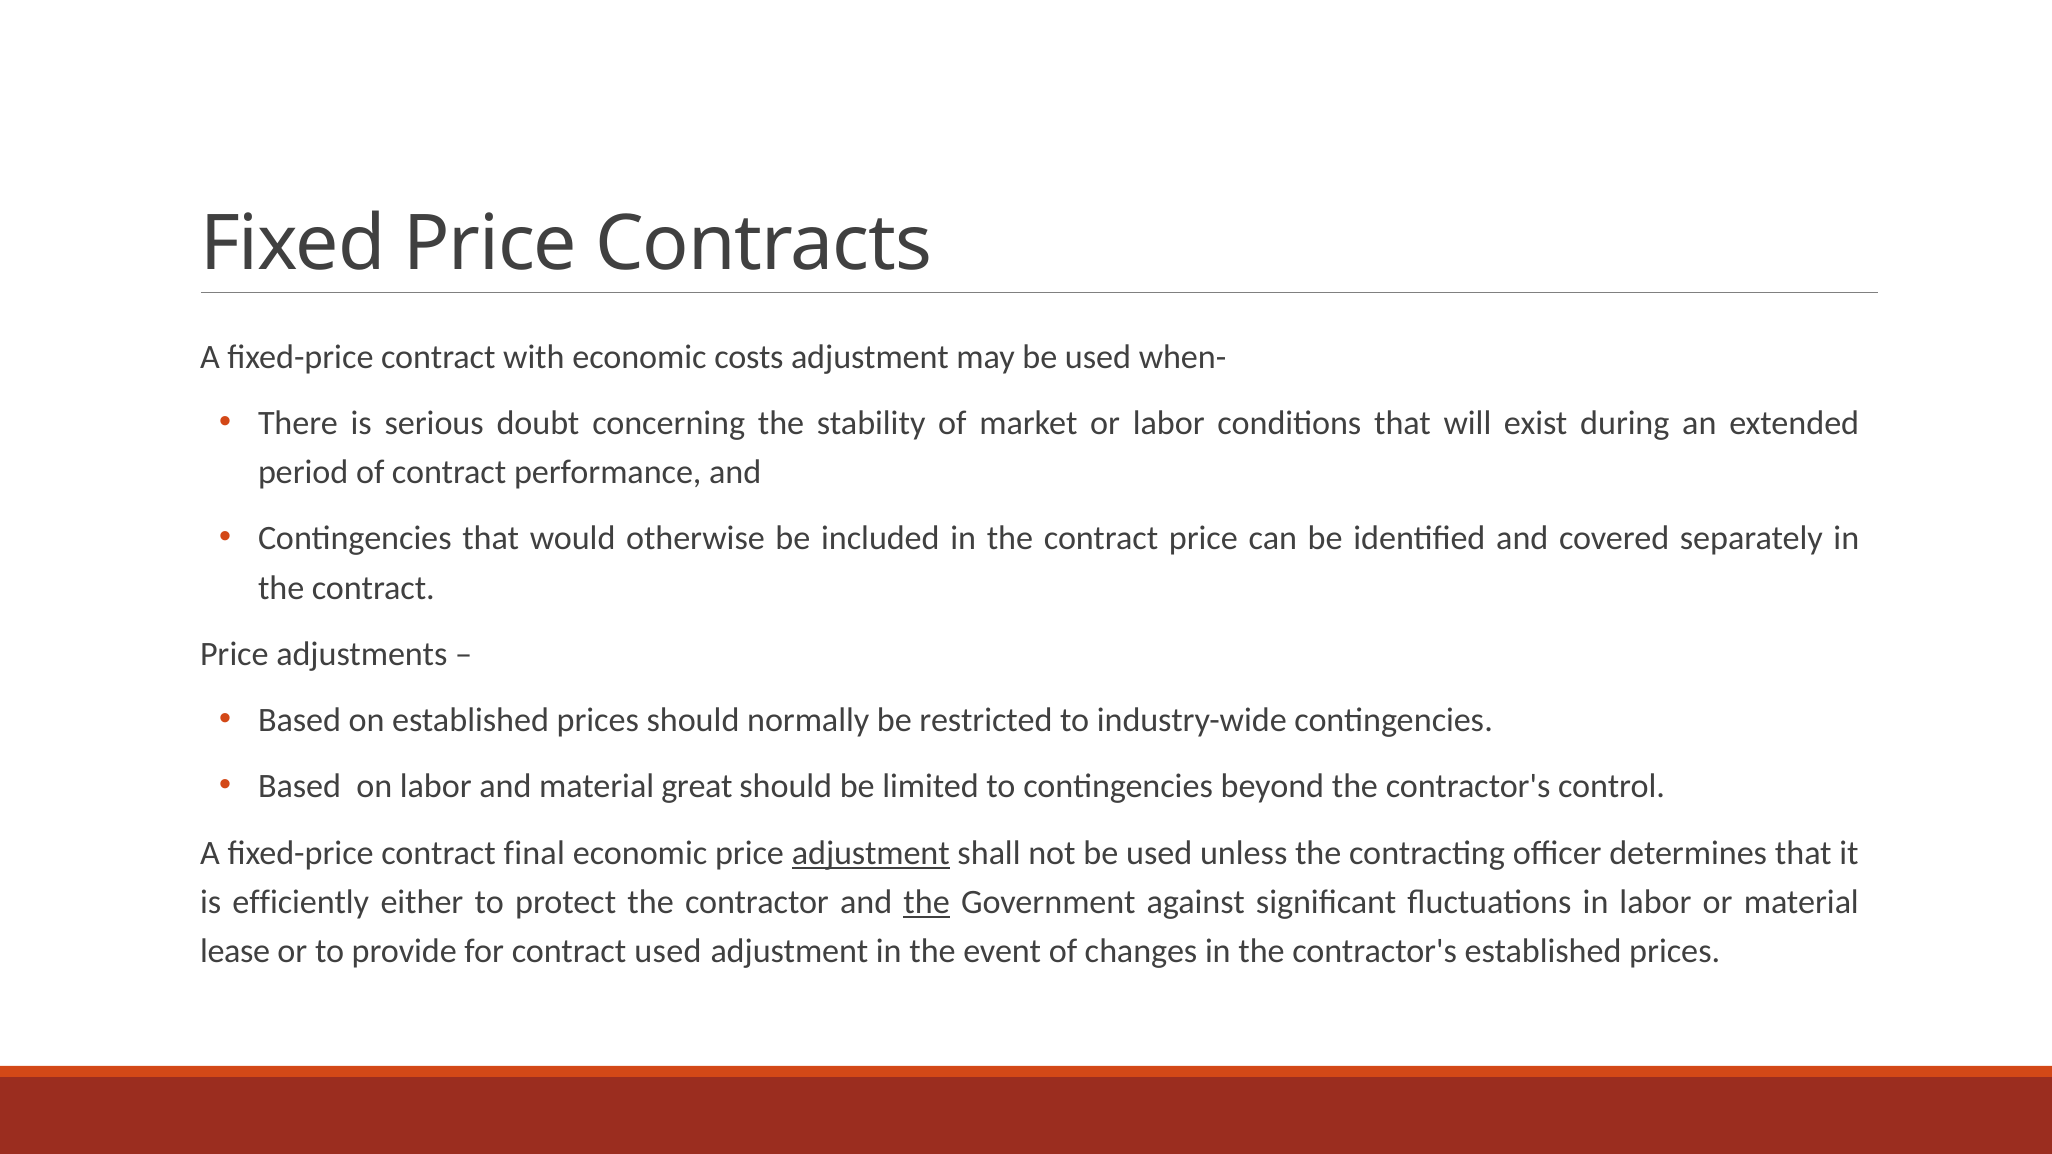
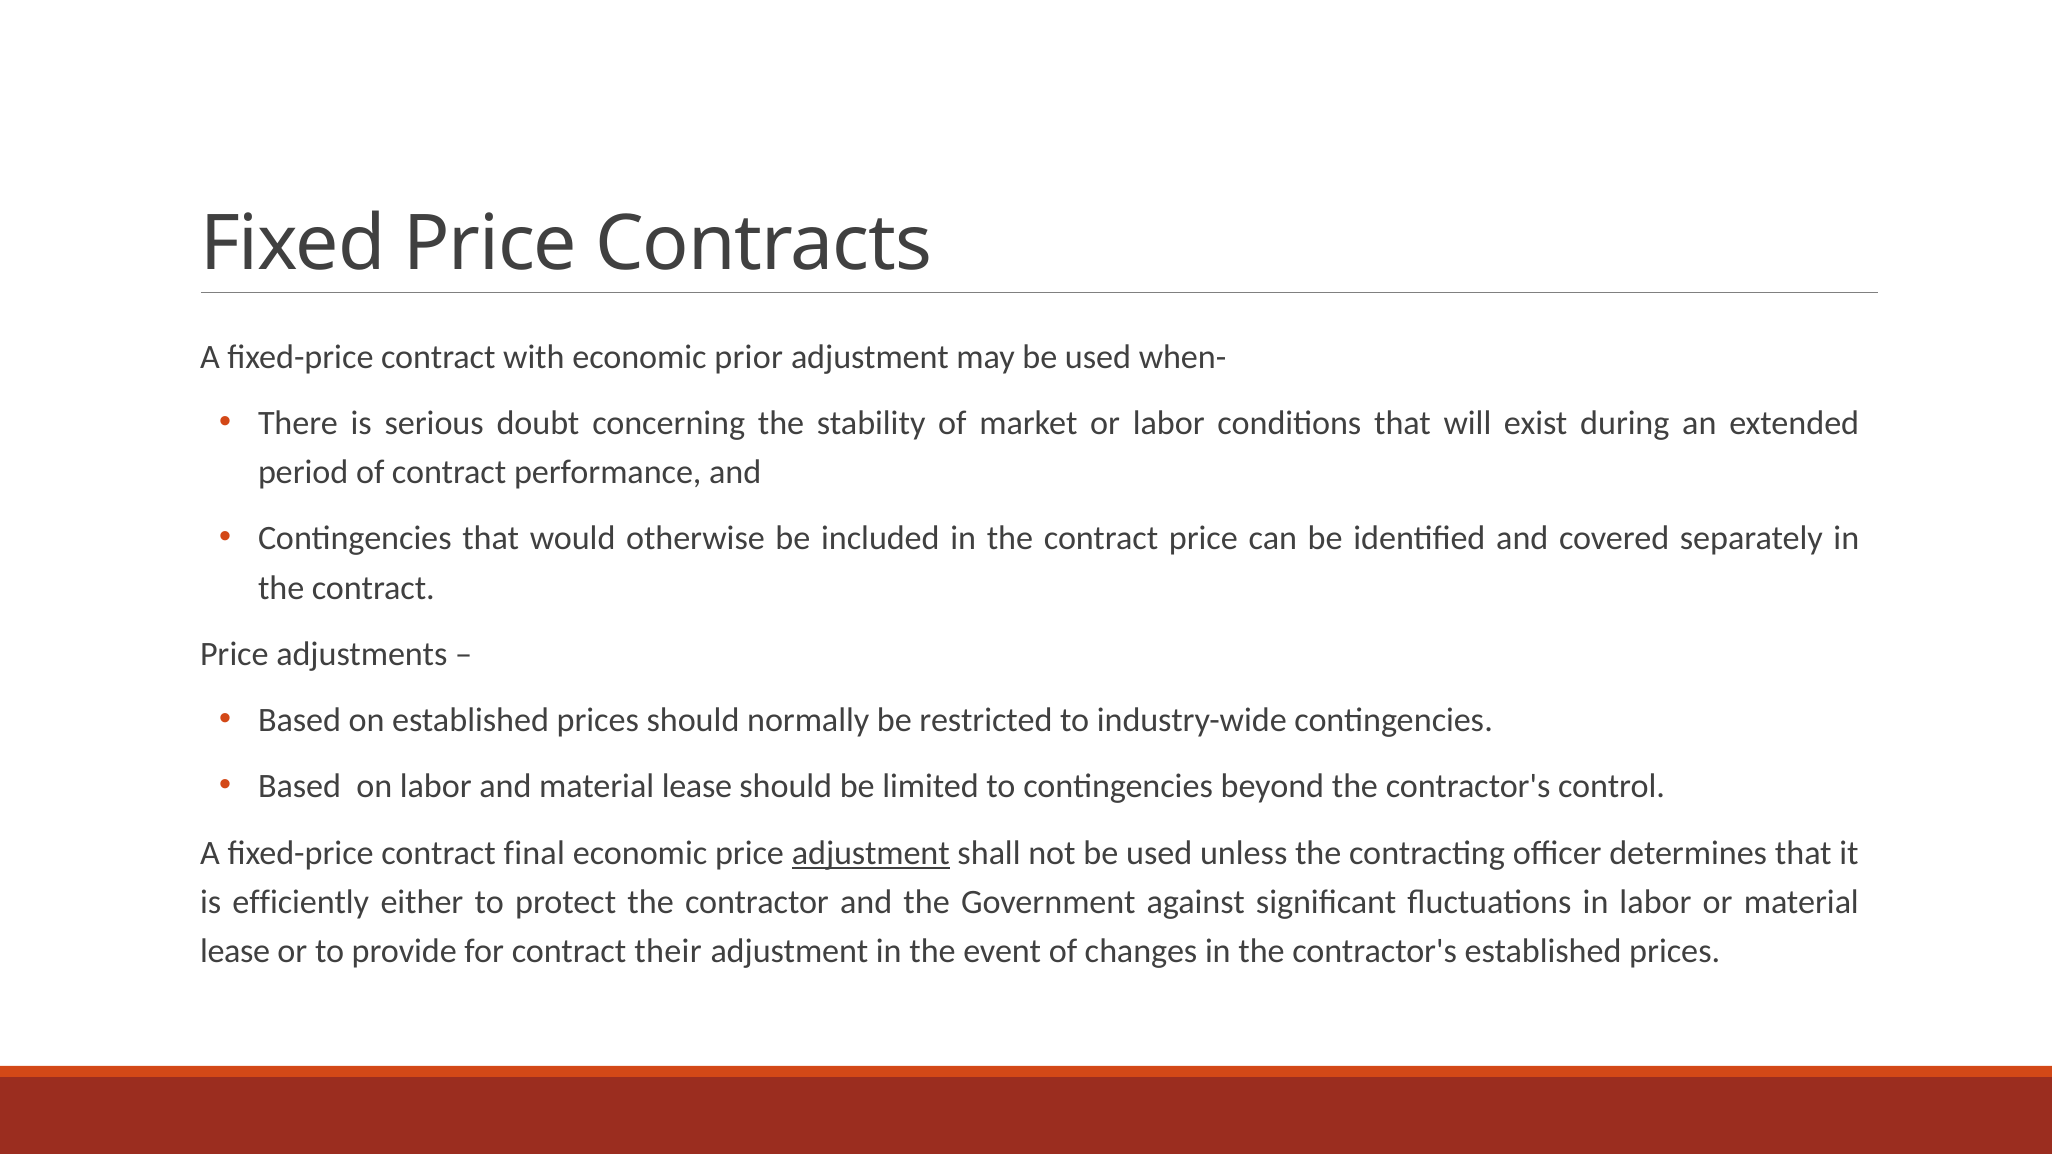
costs: costs -> prior (749, 357)
and material great: great -> lease (697, 787)
the underline: present -> none (927, 902)
contract used: used -> their (668, 951)
